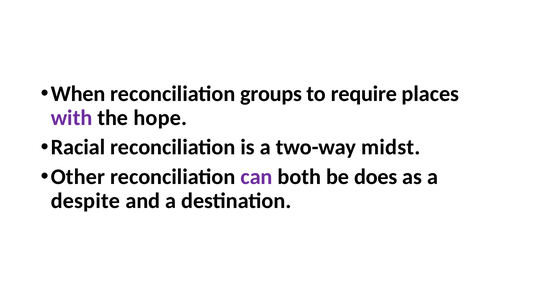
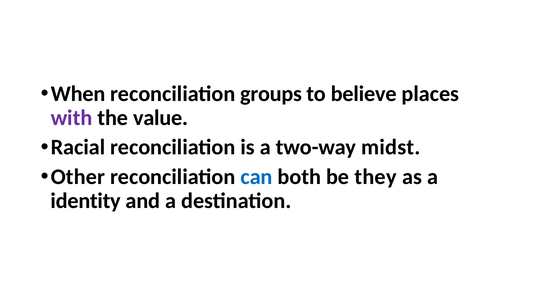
require: require -> believe (364, 94)
hope: hope -> value (161, 118)
can colour: purple -> blue (257, 177)
does: does -> they (376, 177)
despite: despite -> identity (86, 201)
